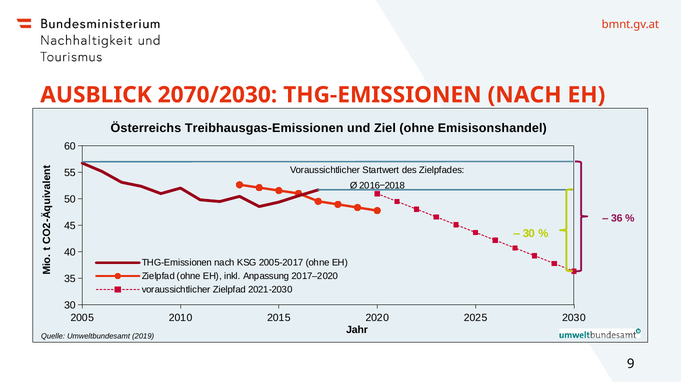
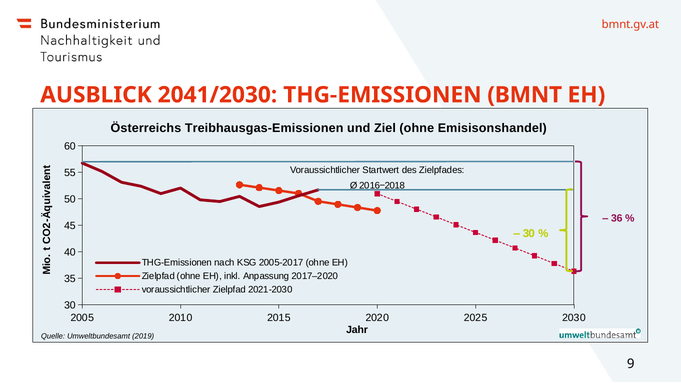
2070/2030: 2070/2030 -> 2041/2030 (217, 95)
NACH: NACH -> BMNT (525, 95)
